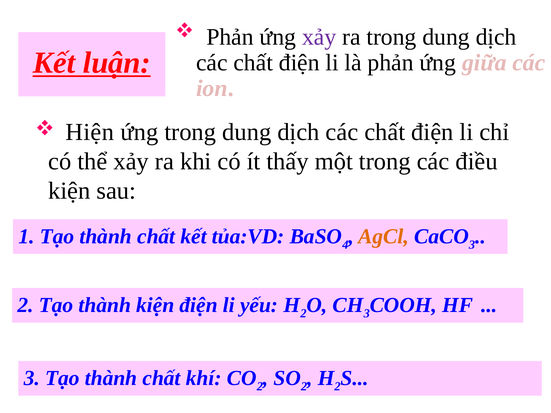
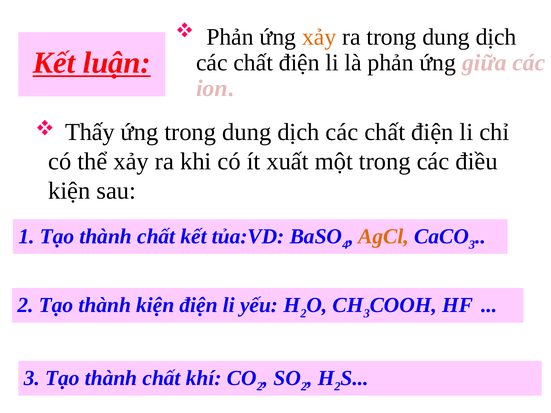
xảy colour: purple -> orange (319, 37)
Hiện: Hiện -> Thấy (90, 132)
thấy: thấy -> xuất (288, 162)
